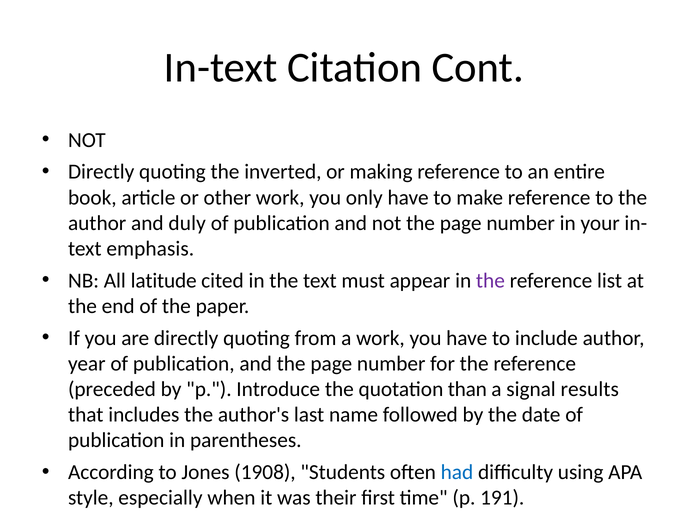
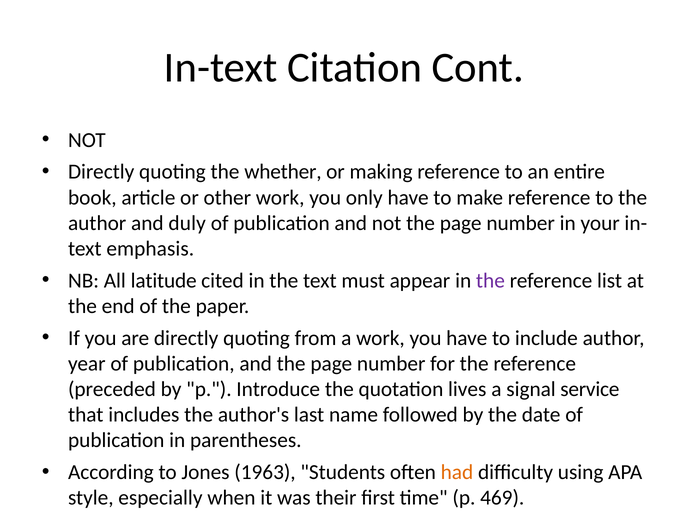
inverted: inverted -> whether (283, 172)
than: than -> lives (467, 389)
results: results -> service (590, 389)
1908: 1908 -> 1963 (265, 472)
had colour: blue -> orange (457, 472)
191: 191 -> 469 (502, 497)
